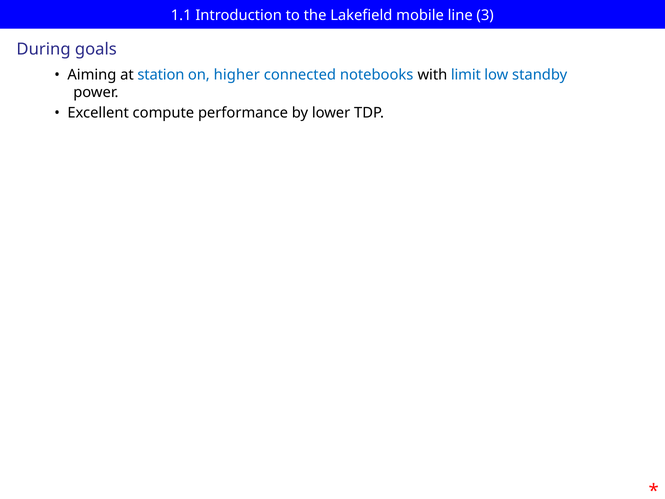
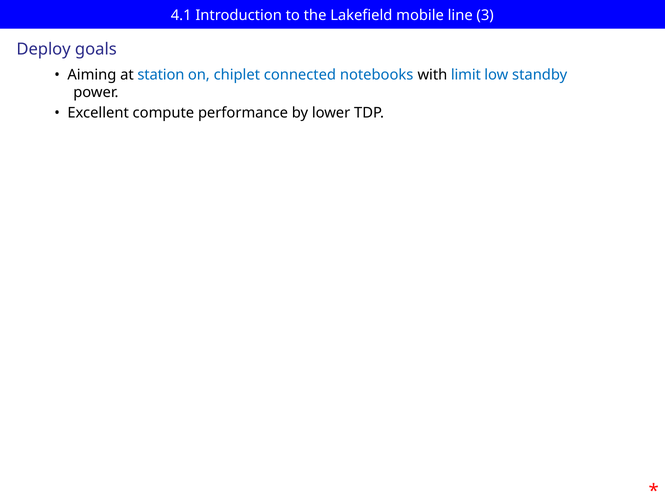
1.1: 1.1 -> 4.1 (181, 15)
During: During -> Deploy (44, 49)
higher: higher -> chiplet (237, 75)
